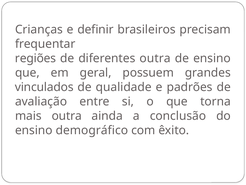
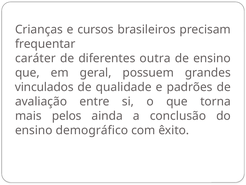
definir: definir -> cursos (96, 29)
regiões: regiões -> caráter (35, 58)
mais outra: outra -> pelos (67, 116)
